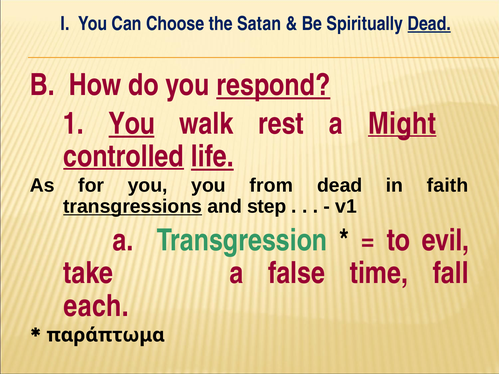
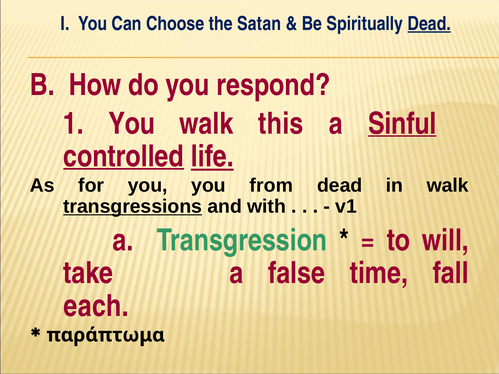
respond underline: present -> none (273, 85)
You underline: present -> none (132, 124)
rest: rest -> this (281, 124)
Might: Might -> Sinful (402, 124)
in faith: faith -> walk (448, 186)
step: step -> with (267, 207)
evil: evil -> will (445, 240)
